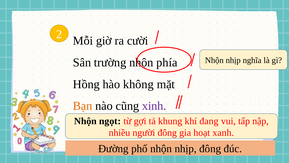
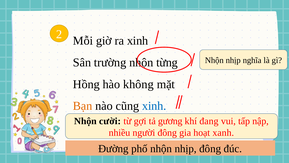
ra cười: cười -> xinh (138, 41)
phía: phía -> từng (167, 62)
xinh colour: purple -> blue (154, 106)
ngọt: ngọt -> cười (110, 121)
khung: khung -> gương (170, 121)
